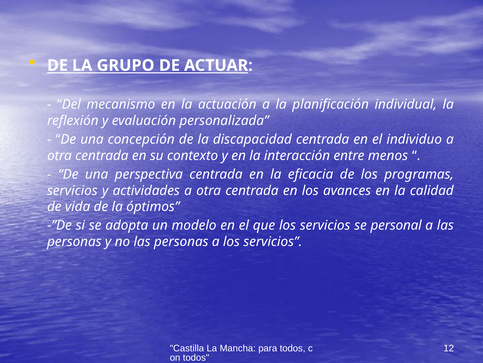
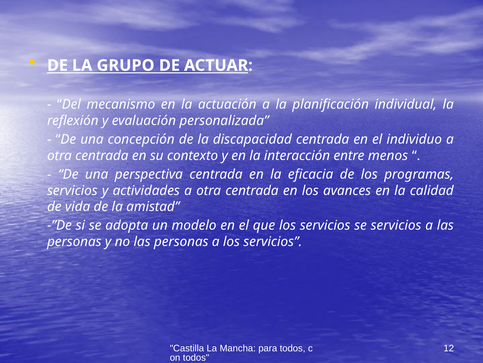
óptimos: óptimos -> amistad (153, 206)
se personal: personal -> servicios (396, 225)
